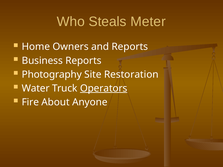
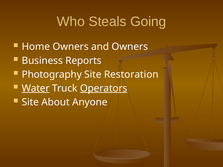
Meter: Meter -> Going (148, 22)
and Reports: Reports -> Owners (130, 47)
Water underline: none -> present (36, 88)
Fire: Fire -> Site (30, 102)
